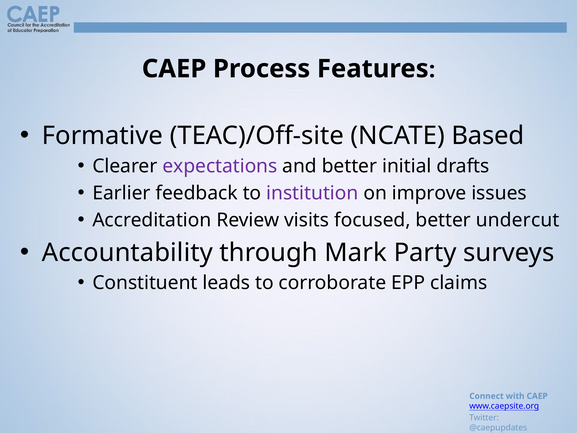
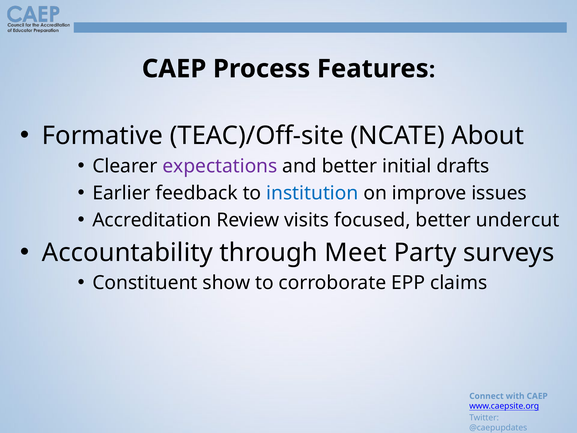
Based: Based -> About (488, 136)
institution colour: purple -> blue (312, 193)
Mark: Mark -> Meet (356, 252)
leads: leads -> show (226, 283)
